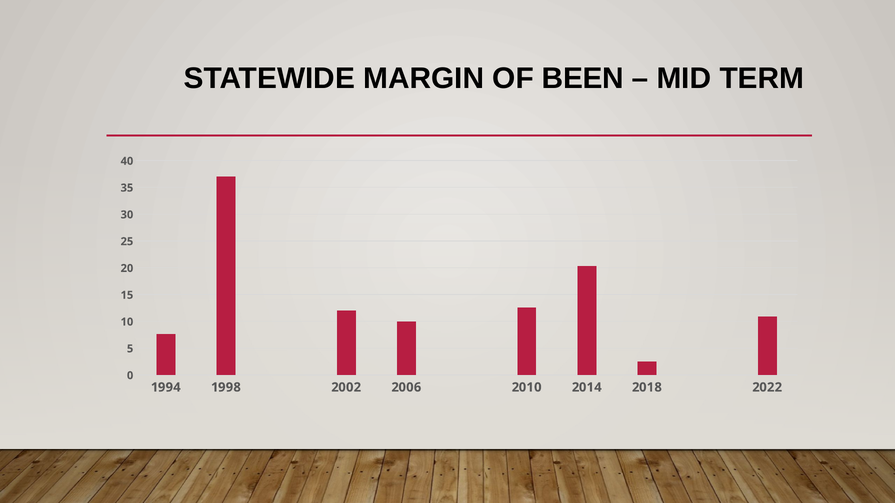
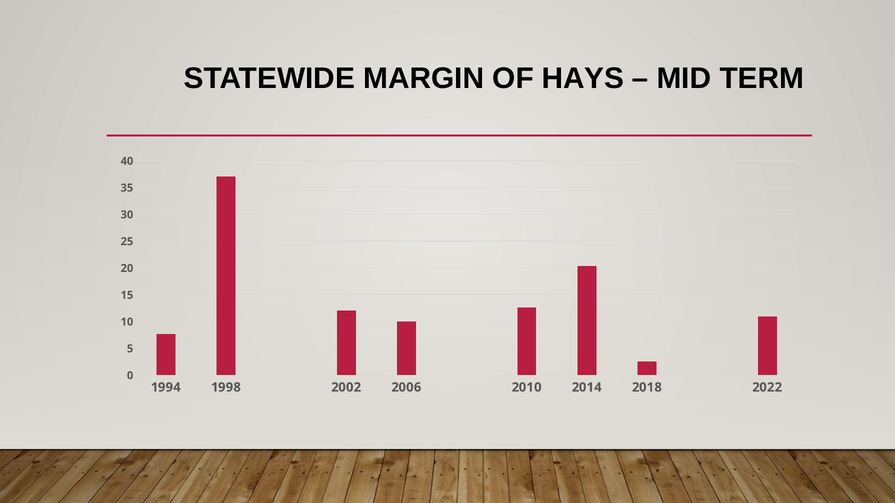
BEEN: BEEN -> HAYS (583, 78)
